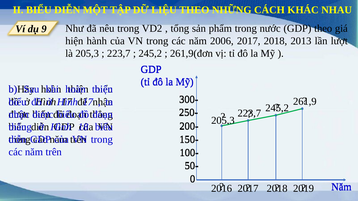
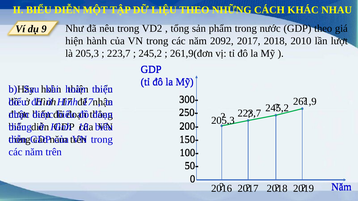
2006: 2006 -> 2092 (222, 41)
2013: 2013 -> 2010 (301, 41)
